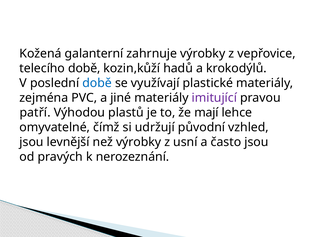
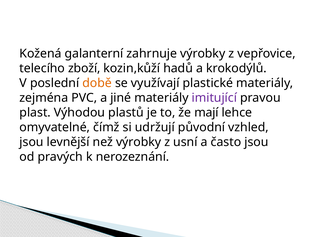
telecího době: době -> zboží (84, 68)
době colour: blue -> orange (97, 83)
patří: patří -> plast (35, 113)
